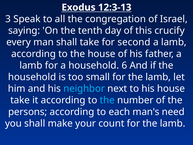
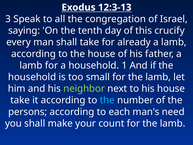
second: second -> already (134, 42)
6: 6 -> 1 (124, 65)
neighbor colour: light blue -> light green (84, 88)
